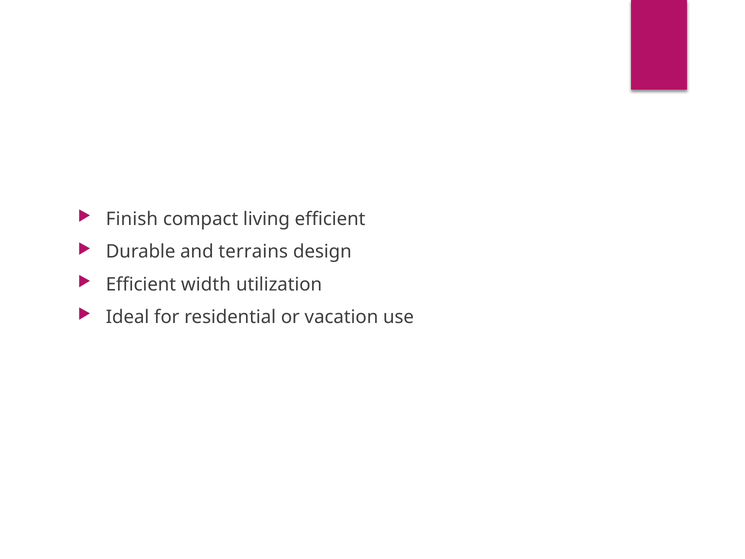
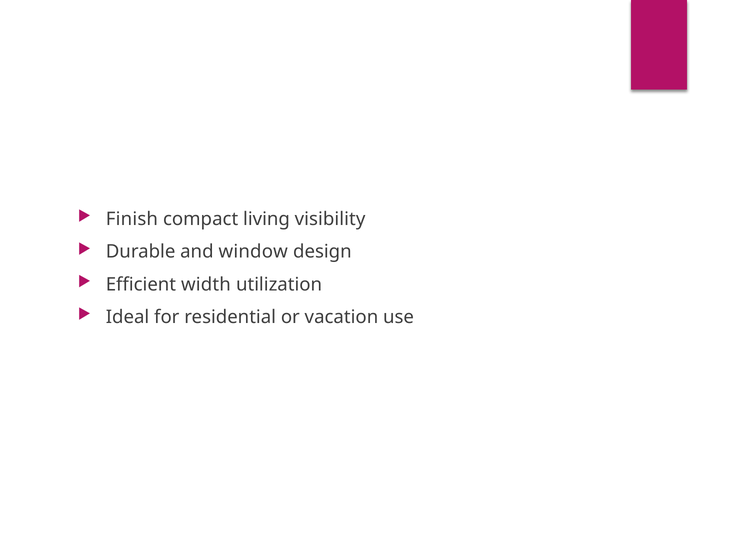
living efficient: efficient -> visibility (330, 219)
terrains: terrains -> window (253, 252)
